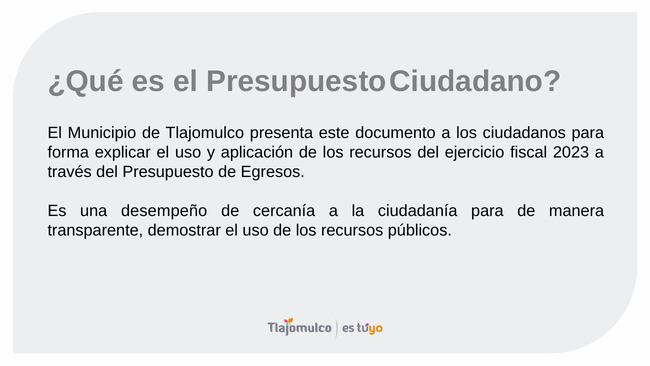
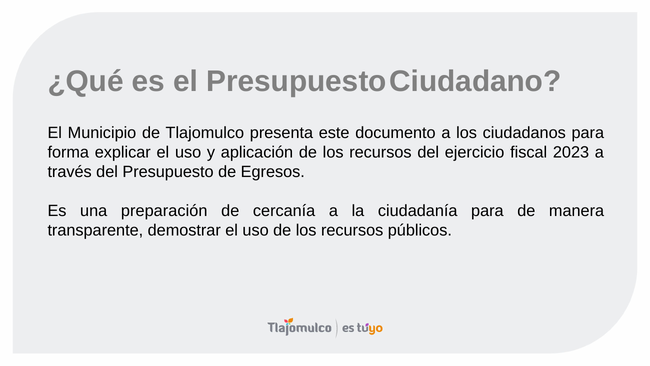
desempeño: desempeño -> preparación (164, 211)
